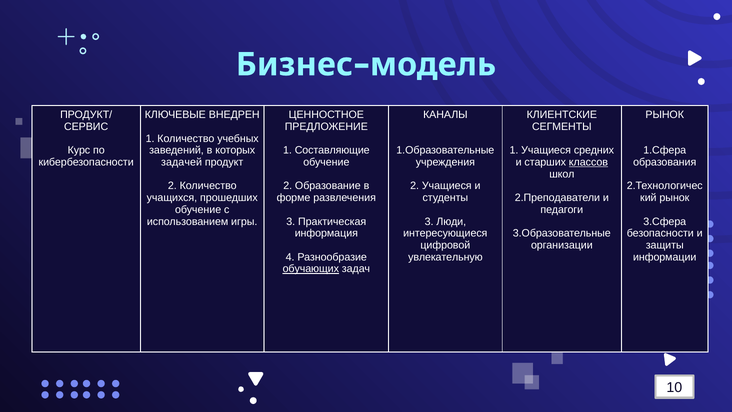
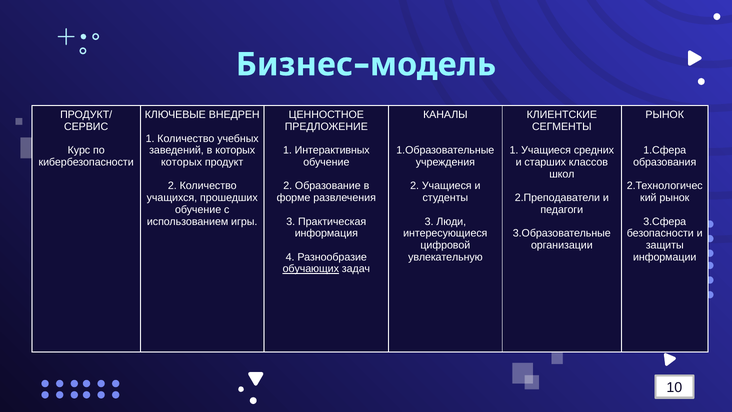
Составляющие: Составляющие -> Интерактивных (332, 150)
задачей: задачей -> которых (182, 162)
классов underline: present -> none (588, 162)
